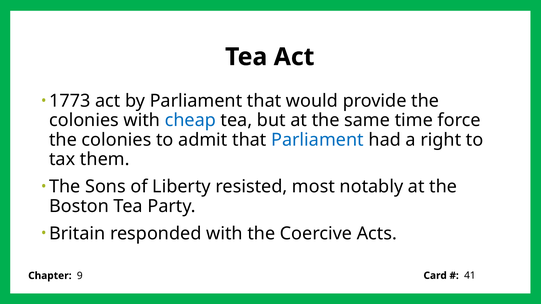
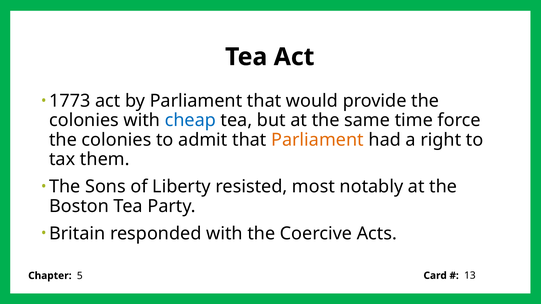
Parliament colour: blue -> orange (317, 140)
9: 9 -> 5 (80, 276)
41: 41 -> 13 (470, 276)
